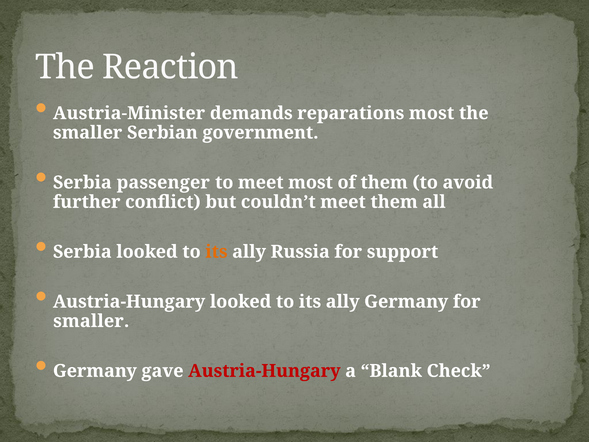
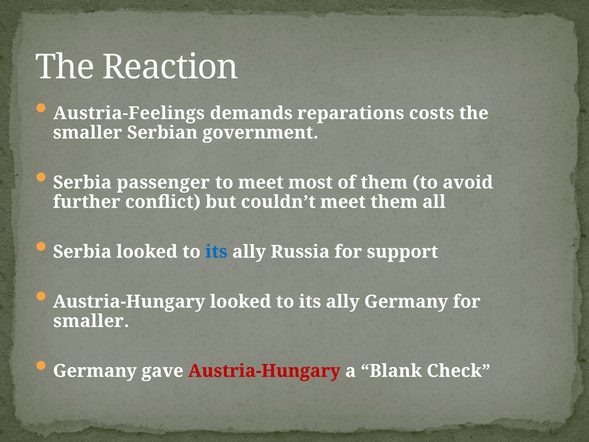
Austria-Minister: Austria-Minister -> Austria-Feelings (129, 113)
reparations most: most -> costs (432, 113)
its colour: orange -> blue (216, 252)
